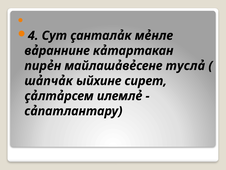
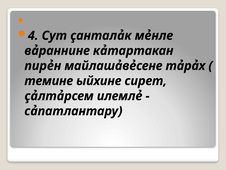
туслả: туслả -> тảрảх (185, 66)
шảпчảк: шảпчảк -> темине (49, 81)
